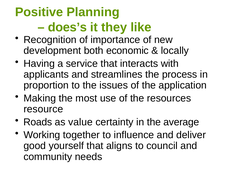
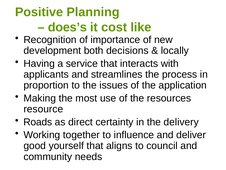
they: they -> cost (114, 27)
economic: economic -> decisions (127, 50)
value: value -> direct (80, 122)
average: average -> delivery (181, 122)
